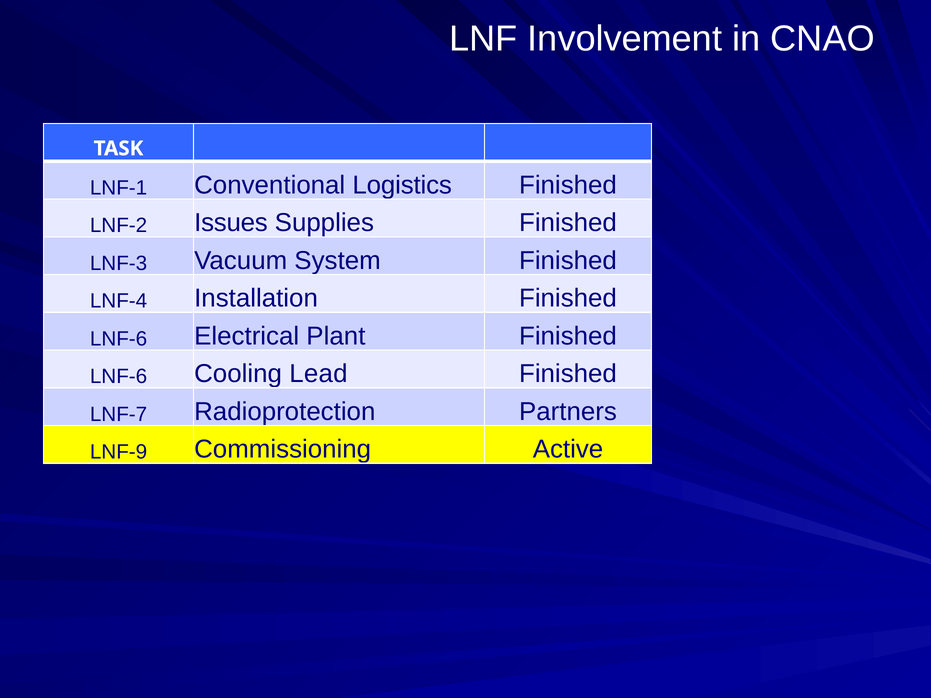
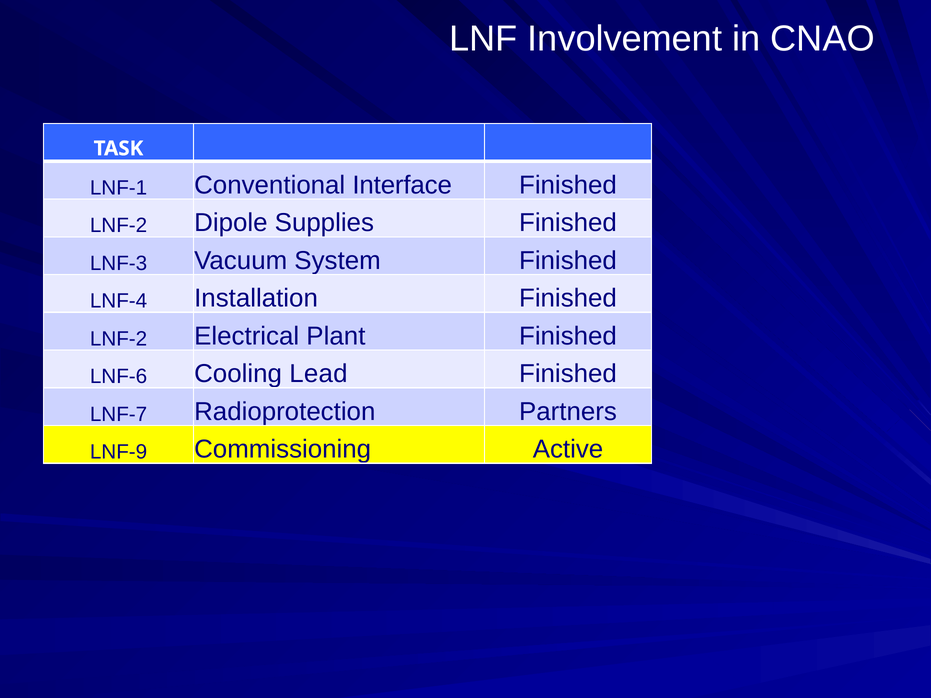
Logistics: Logistics -> Interface (402, 185)
Issues: Issues -> Dipole (231, 223)
LNF-6: LNF-6 -> LNF-2 (119, 339)
